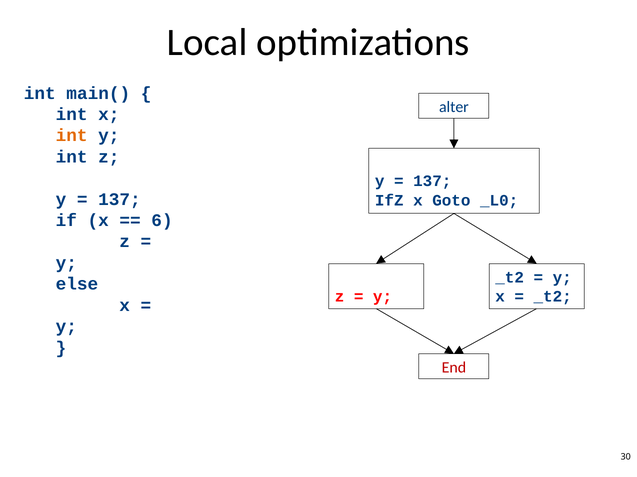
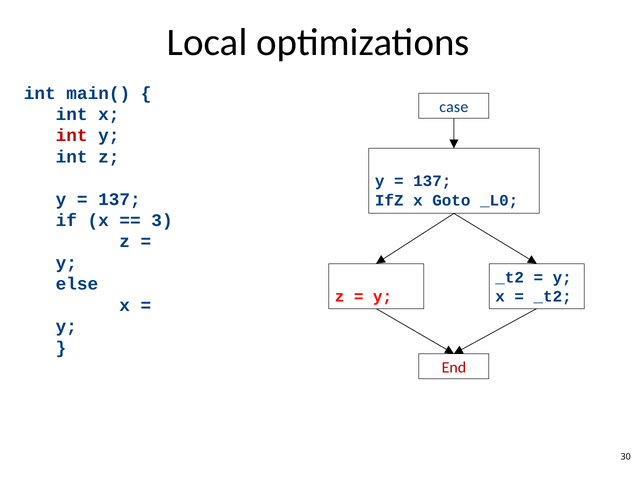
alter: alter -> case (454, 107)
int colour: orange -> red (72, 136)
6: 6 -> 3 (162, 221)
